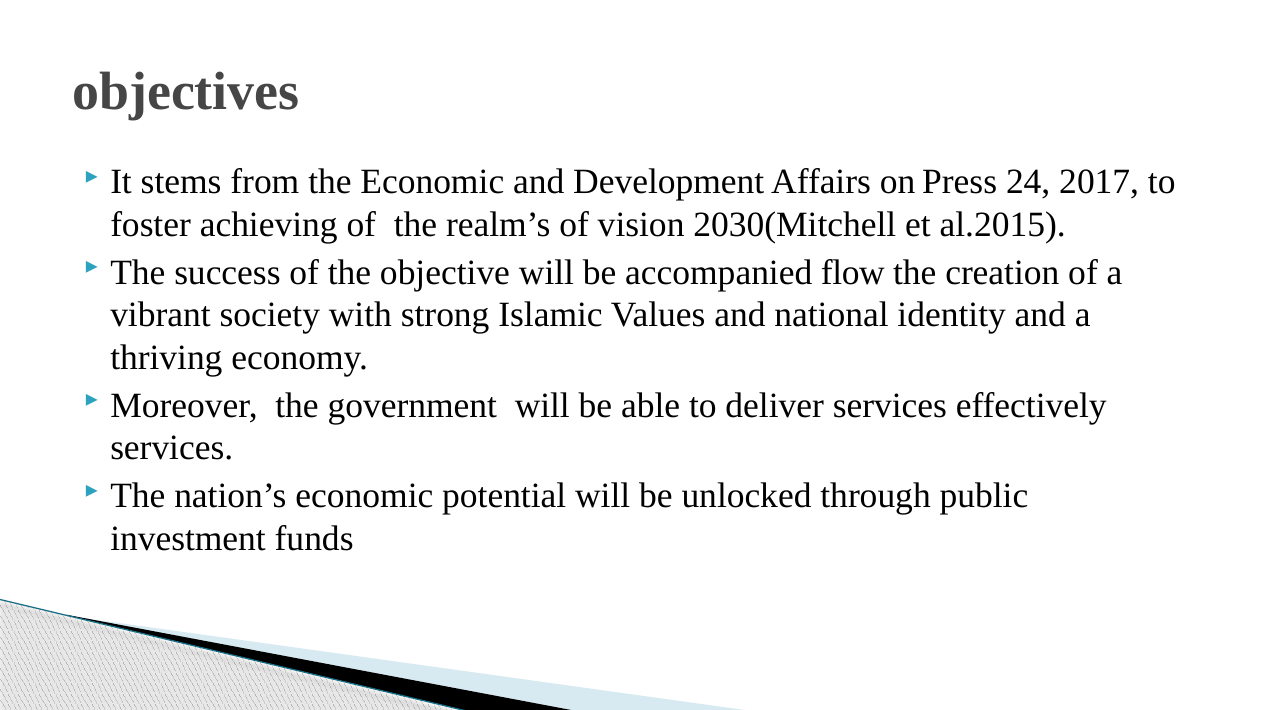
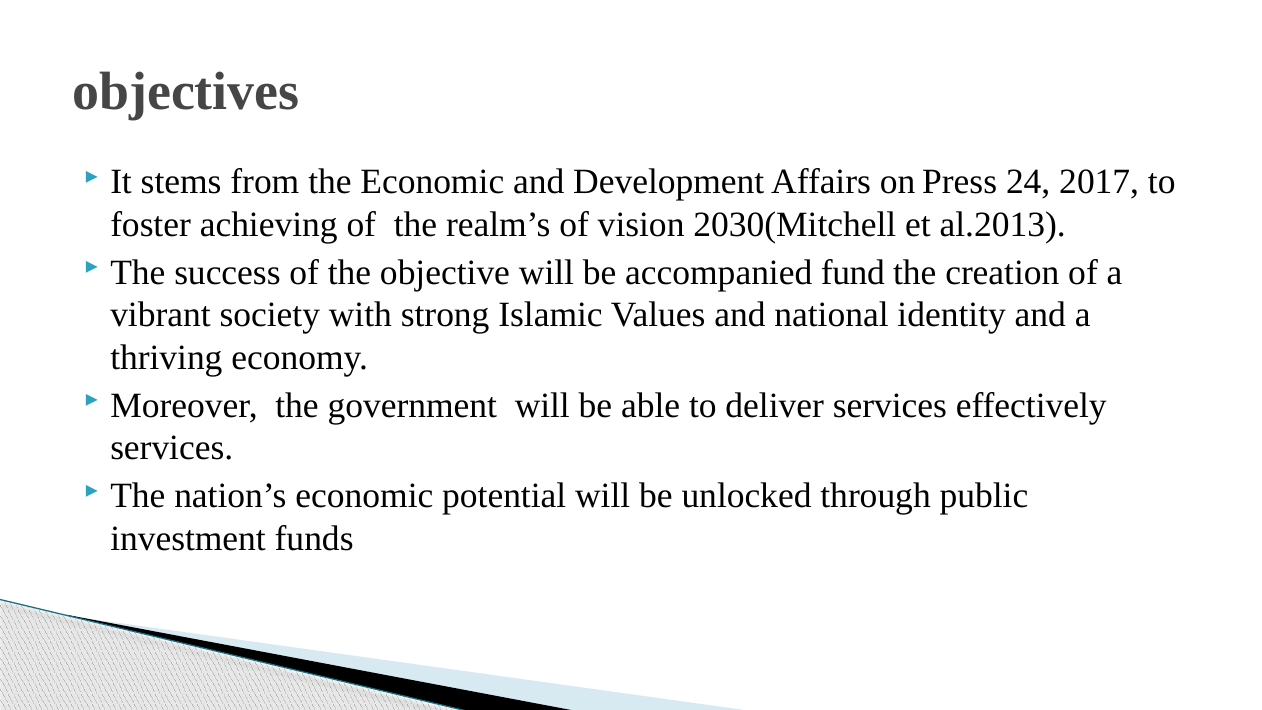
al.2015: al.2015 -> al.2013 (1003, 224)
flow: flow -> fund (853, 272)
